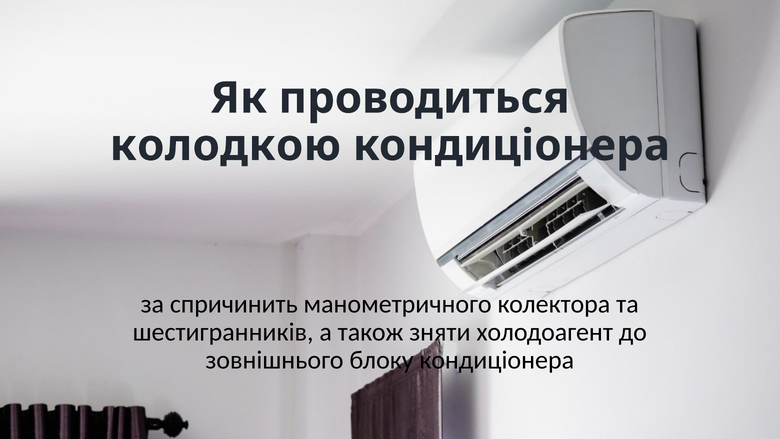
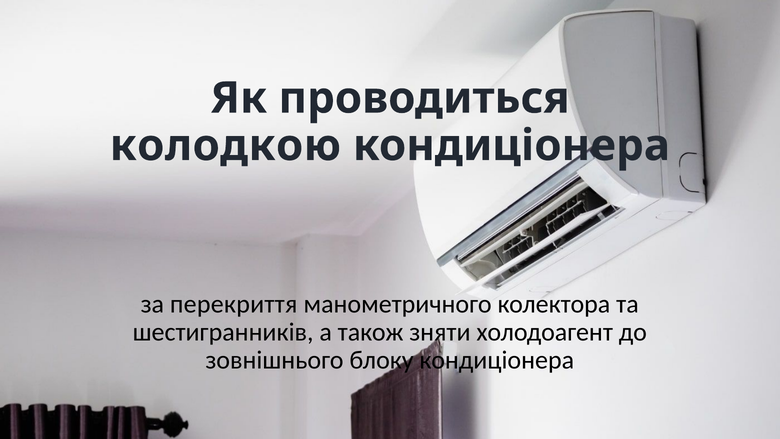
спричинить: спричинить -> перекриття (234, 304)
